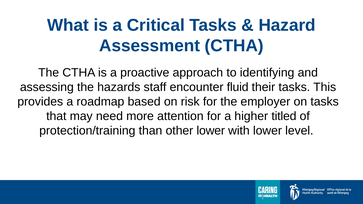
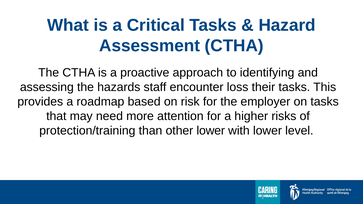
fluid: fluid -> loss (238, 87)
titled: titled -> risks (284, 116)
